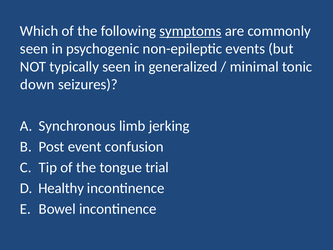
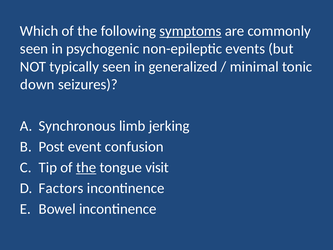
the underline: none -> present (86, 167)
trial: trial -> visit (157, 167)
Healthy: Healthy -> Factors (61, 188)
